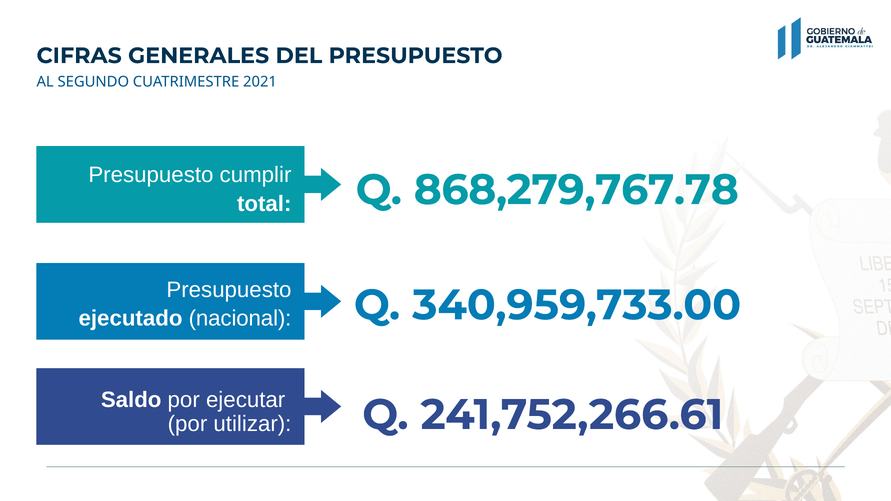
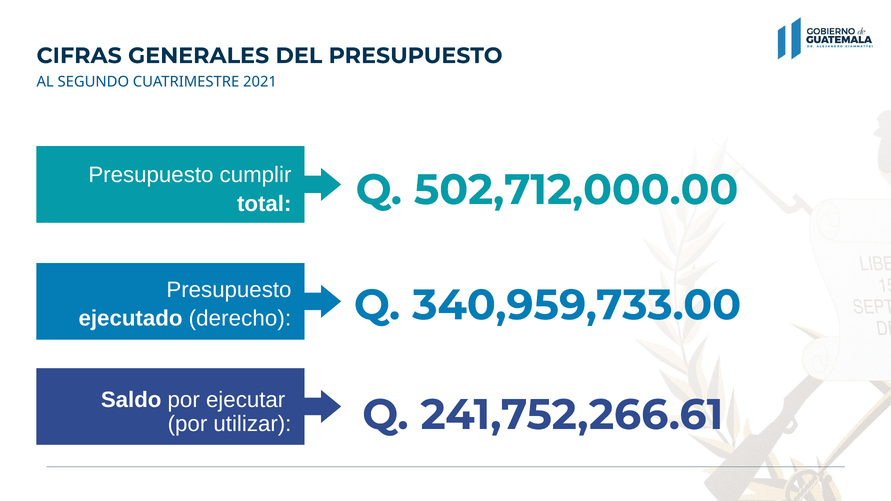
868,279,767.78: 868,279,767.78 -> 502,712,000.00 (576, 190)
nacional: nacional -> derecho (240, 318)
